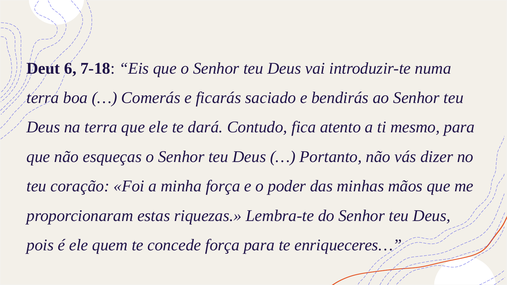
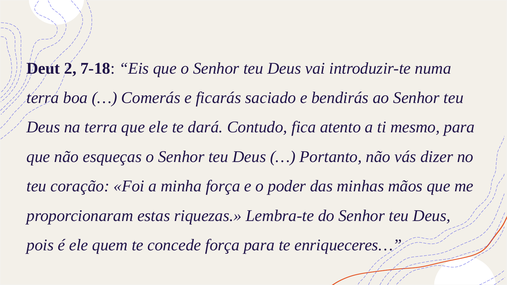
6: 6 -> 2 (70, 68)
